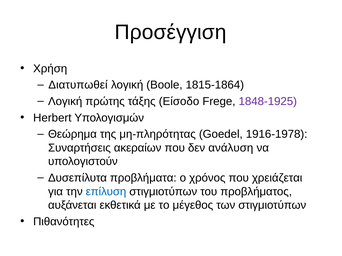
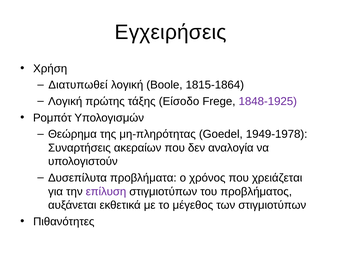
Προσέγγιση: Προσέγγιση -> Εγχειρήσεις (171, 32)
Herbert: Herbert -> Ρομπότ (52, 118)
1916-1978: 1916-1978 -> 1949-1978 (277, 134)
ανάλυση: ανάλυση -> αναλογία (231, 148)
επίλυση colour: blue -> purple (106, 192)
